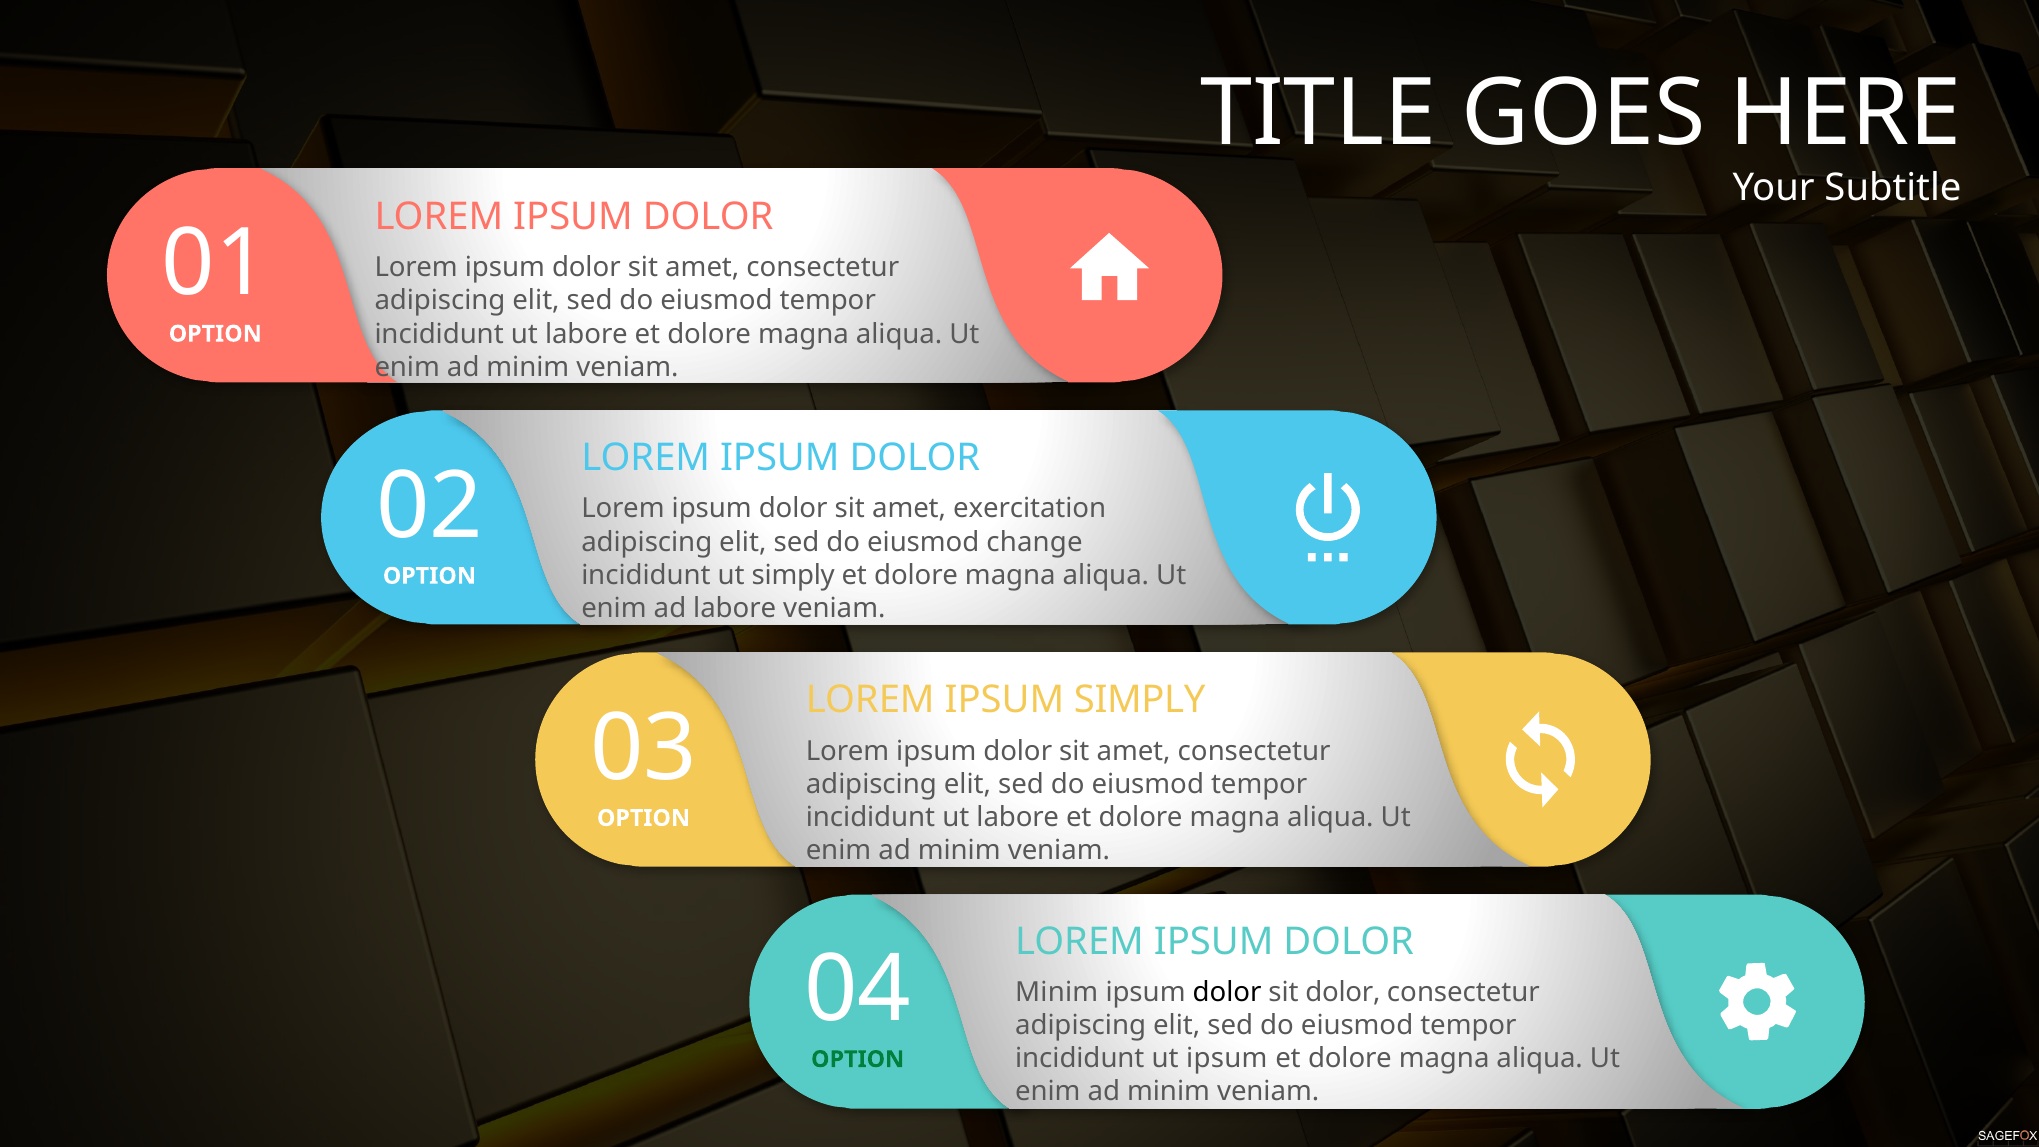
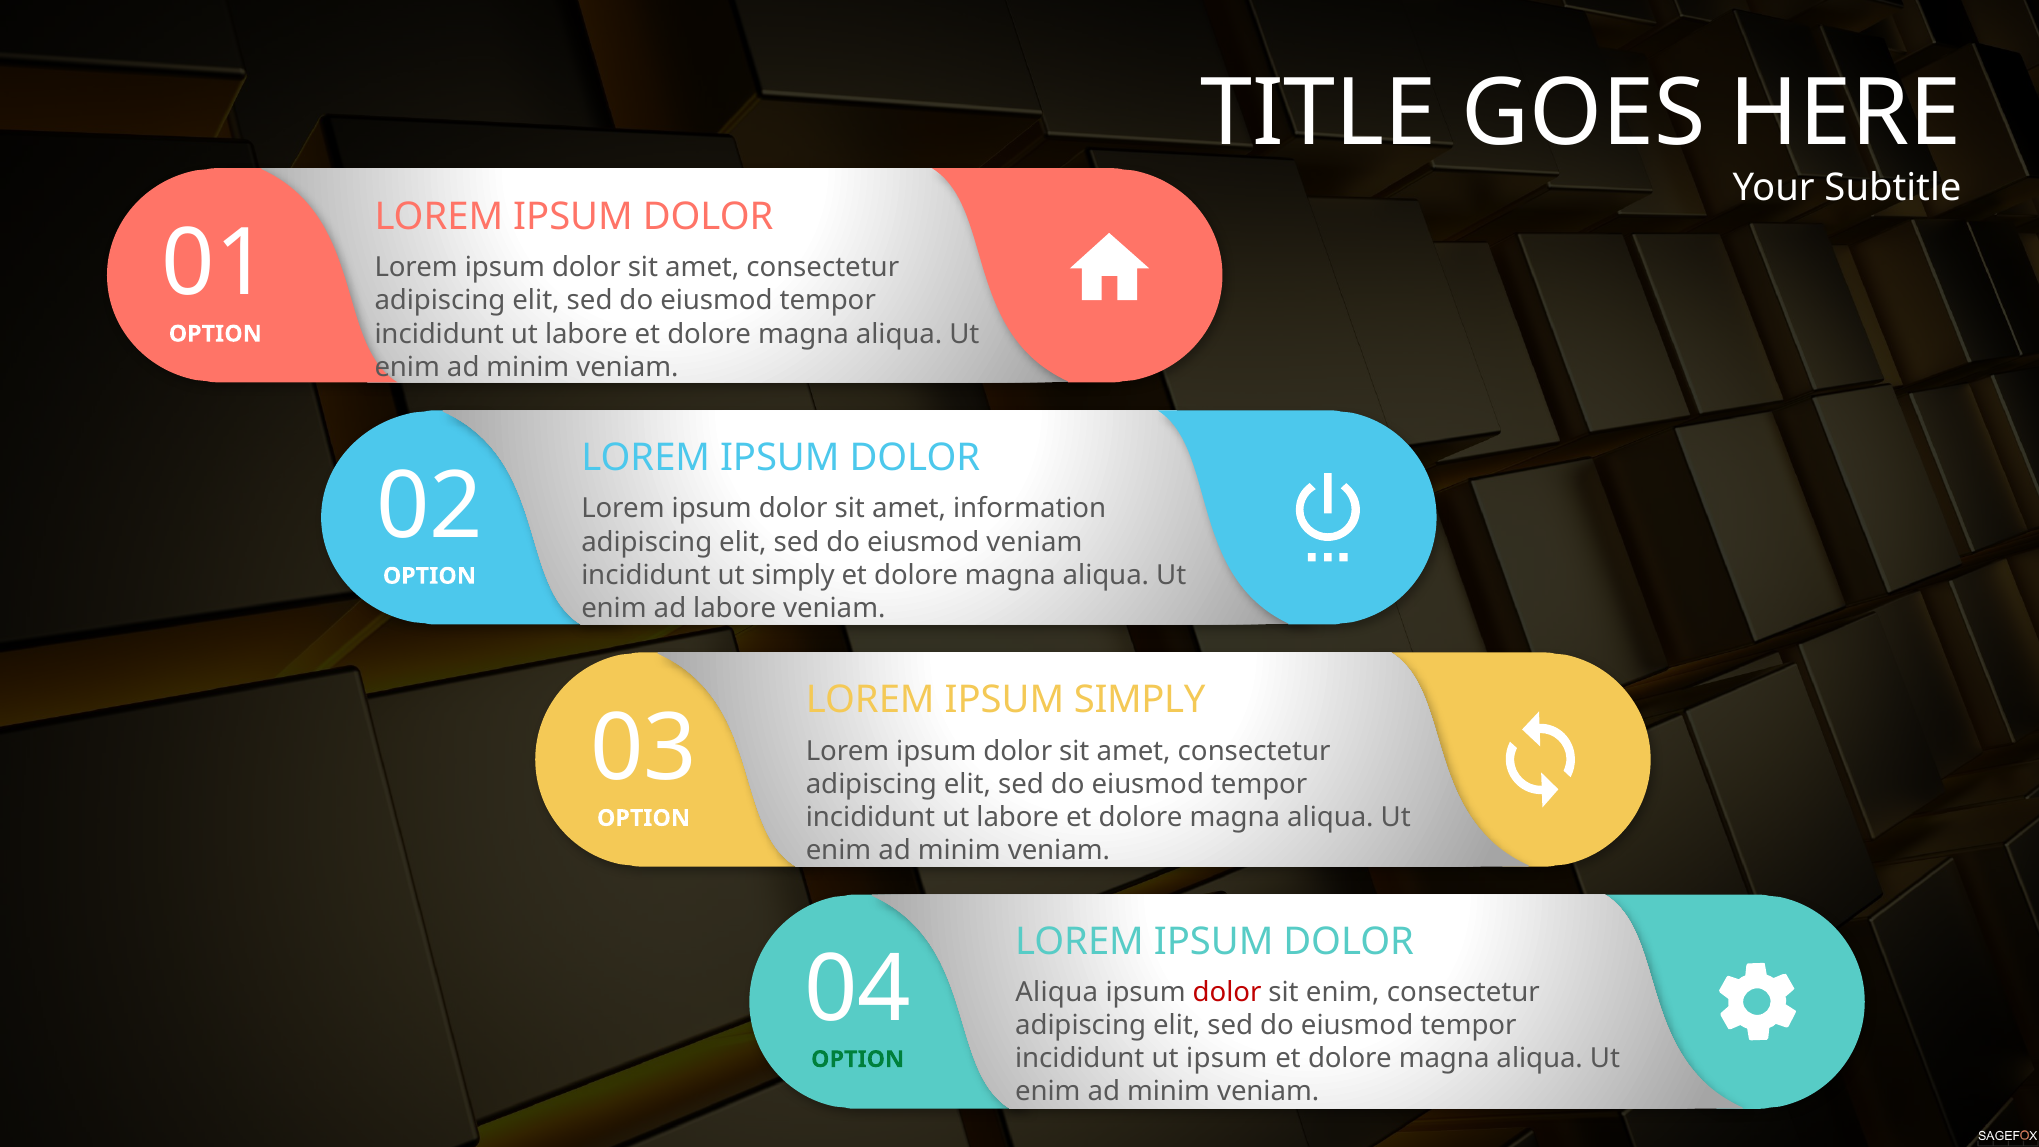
exercitation: exercitation -> information (1030, 509)
eiusmod change: change -> veniam (1034, 542)
Minim: Minim -> Aliqua (1057, 992)
dolor colour: black -> red (1227, 992)
sit dolor: dolor -> enim (1343, 992)
